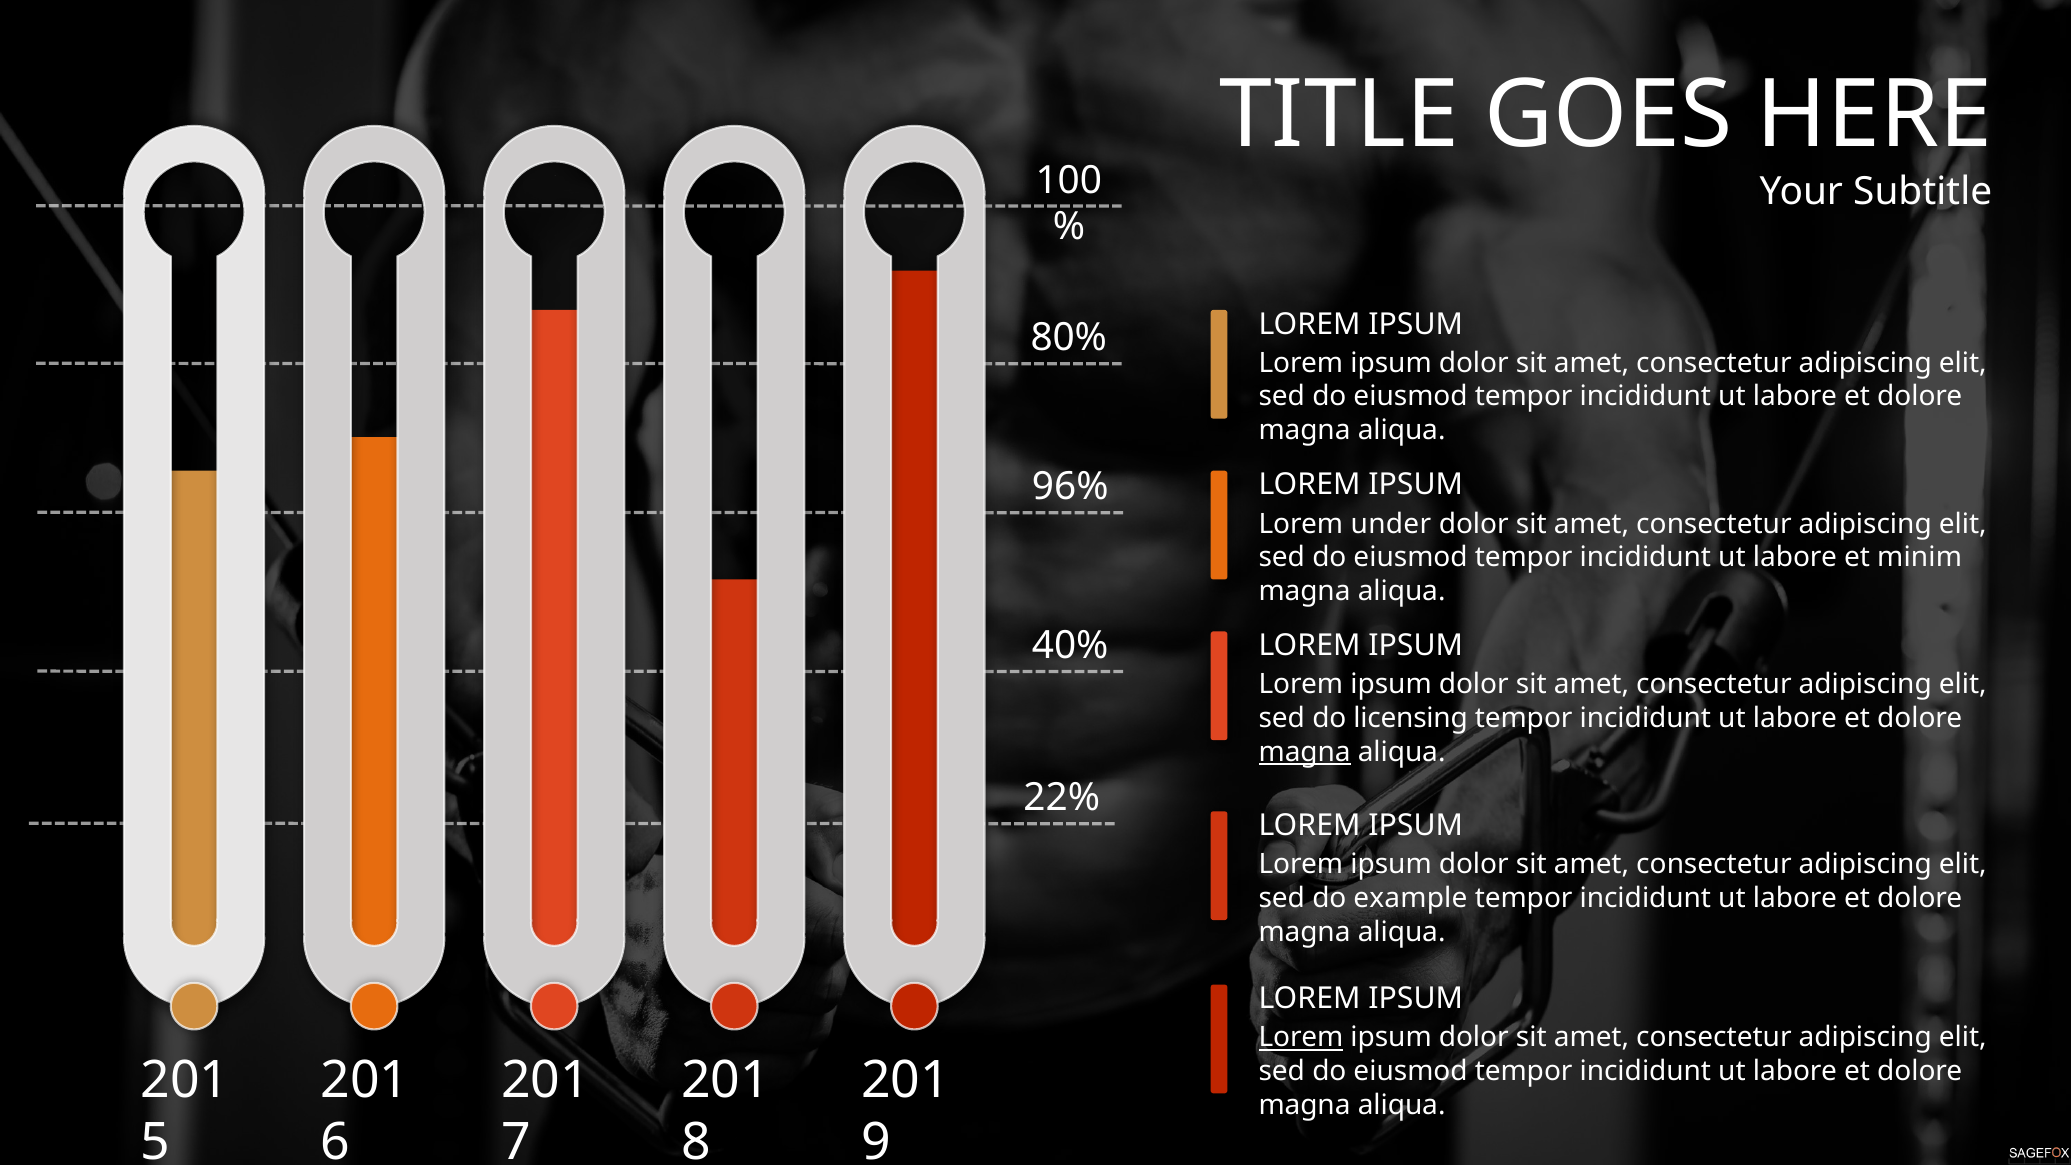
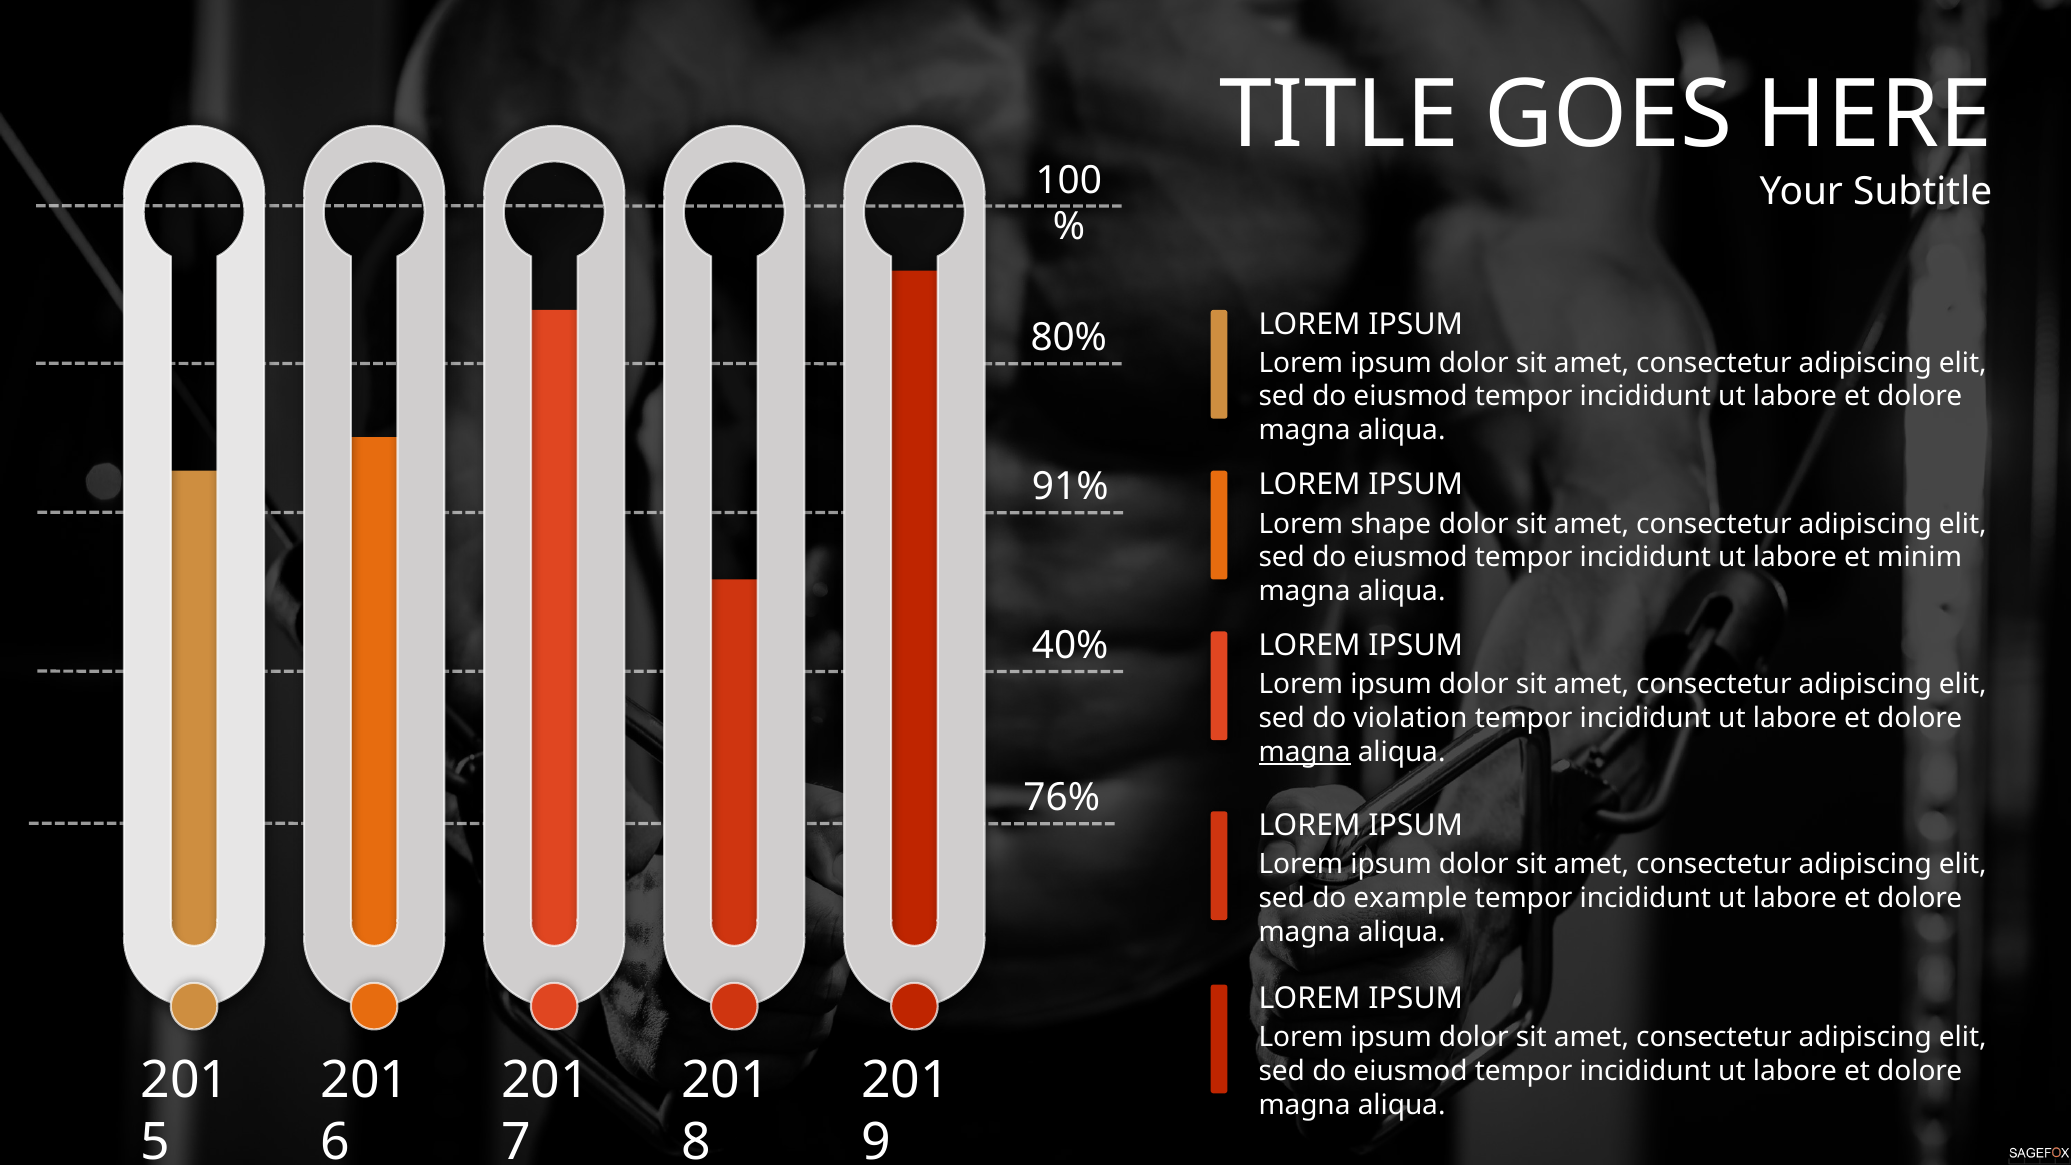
96%: 96% -> 91% (1070, 487)
under: under -> shape (1391, 524)
licensing: licensing -> violation (1410, 718)
22%: 22% -> 76% (1062, 798)
Lorem underline: present -> none (1301, 1038)
